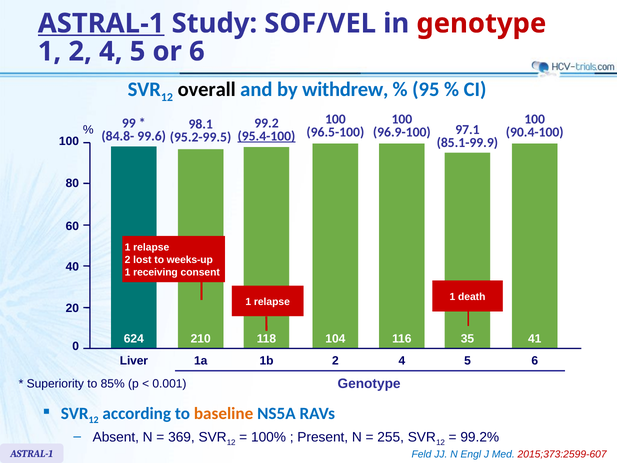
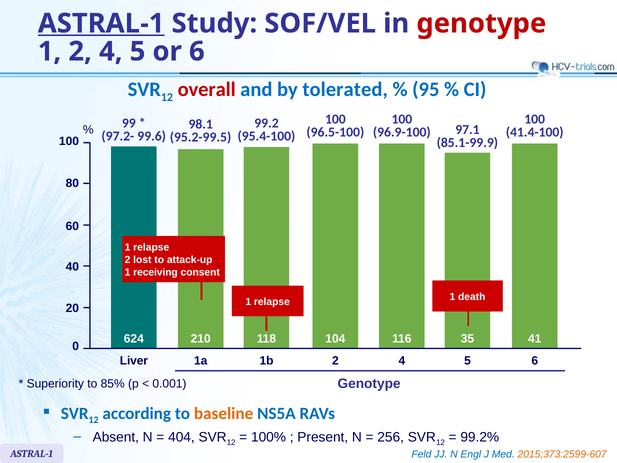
overall colour: black -> red (207, 89)
withdrew: withdrew -> tolerated (345, 89)
90.4-100: 90.4-100 -> 41.4-100 (535, 132)
84.8-: 84.8- -> 97.2- (118, 136)
95.4-100 underline: present -> none (266, 136)
weeks-up: weeks-up -> attack-up (190, 260)
369: 369 -> 404 (181, 437)
255: 255 -> 256 (391, 437)
2015;373:2599-607 colour: red -> orange (562, 454)
